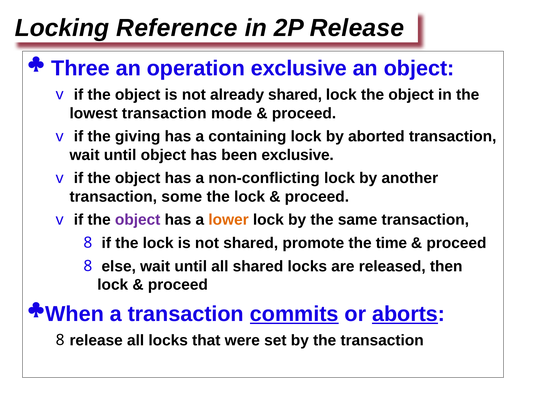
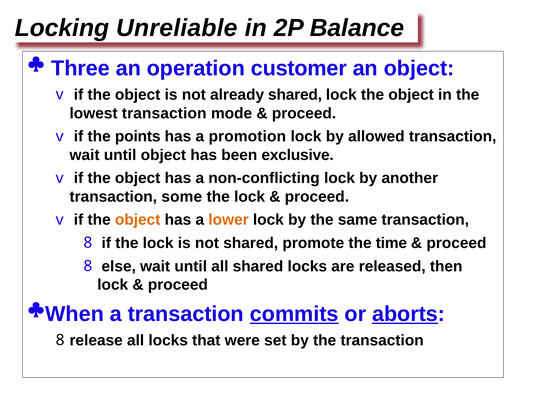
Reference: Reference -> Unreliable (177, 28)
2P Release: Release -> Balance (357, 28)
operation exclusive: exclusive -> customer (299, 68)
giving: giving -> points (138, 136)
containing: containing -> promotion (247, 136)
aborted: aborted -> allowed (376, 136)
object colour: purple -> orange (138, 219)
